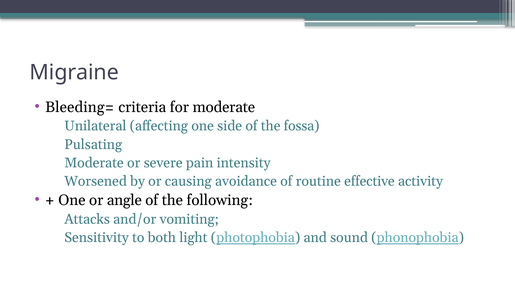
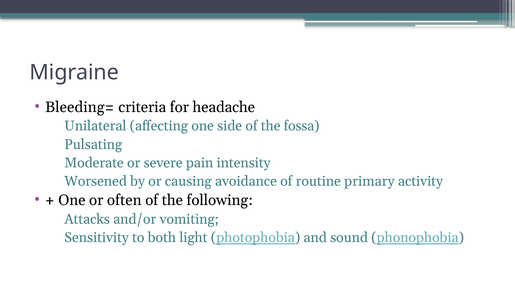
for moderate: moderate -> headache (224, 107)
effective: effective -> primary (369, 181)
angle: angle -> often (124, 200)
